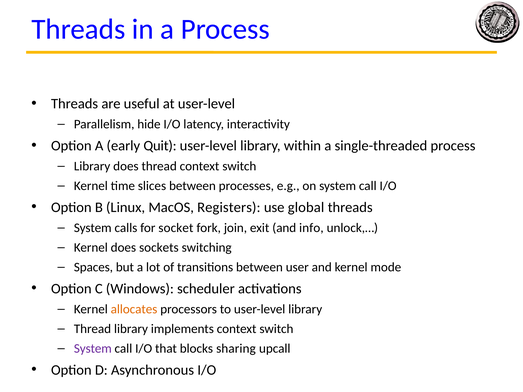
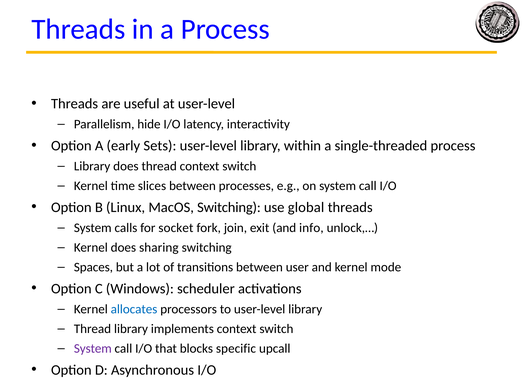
Quit: Quit -> Sets (160, 146)
MacOS Registers: Registers -> Switching (229, 207)
sockets: sockets -> sharing (159, 248)
allocates colour: orange -> blue (134, 309)
sharing: sharing -> specific (236, 349)
